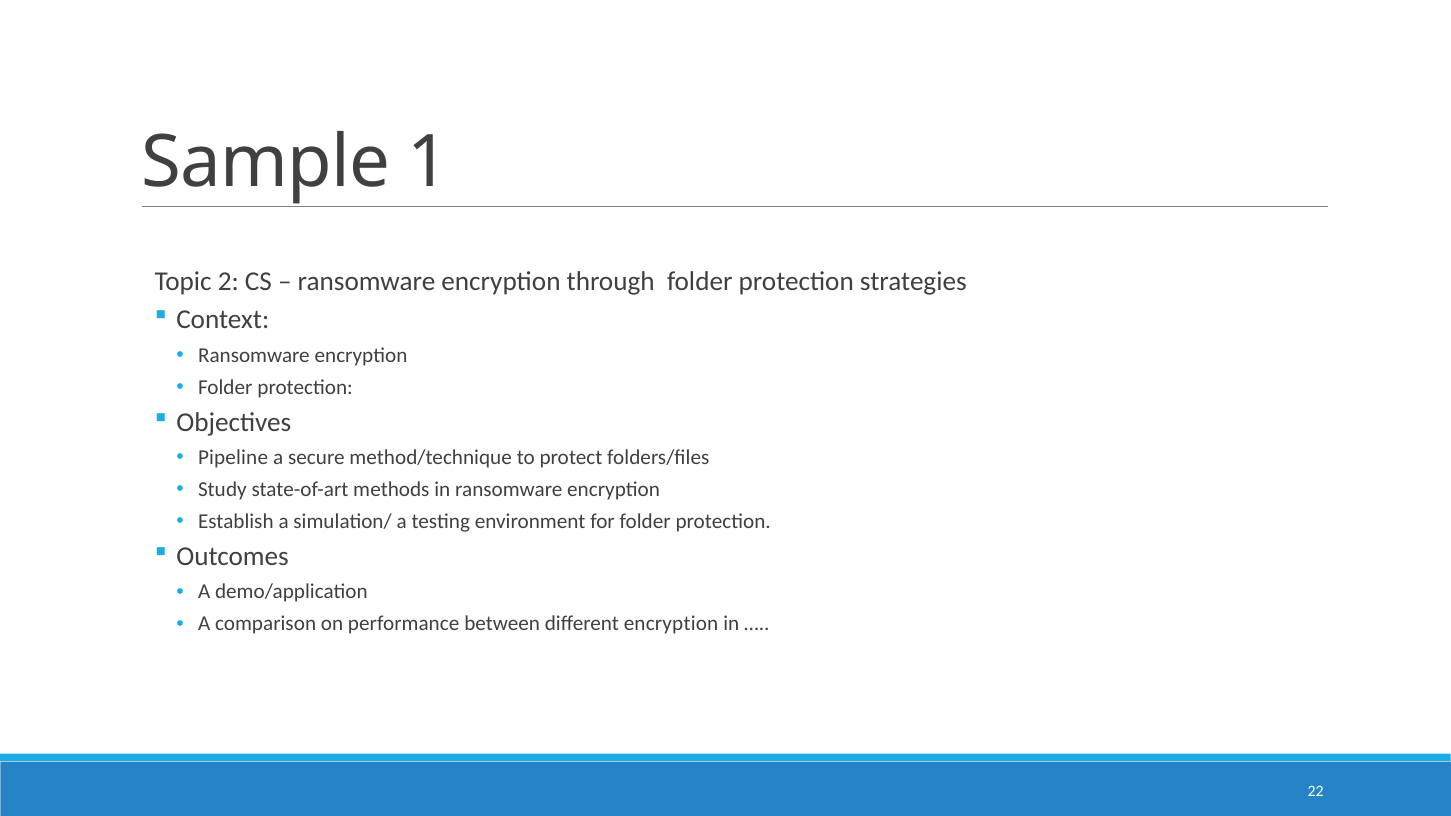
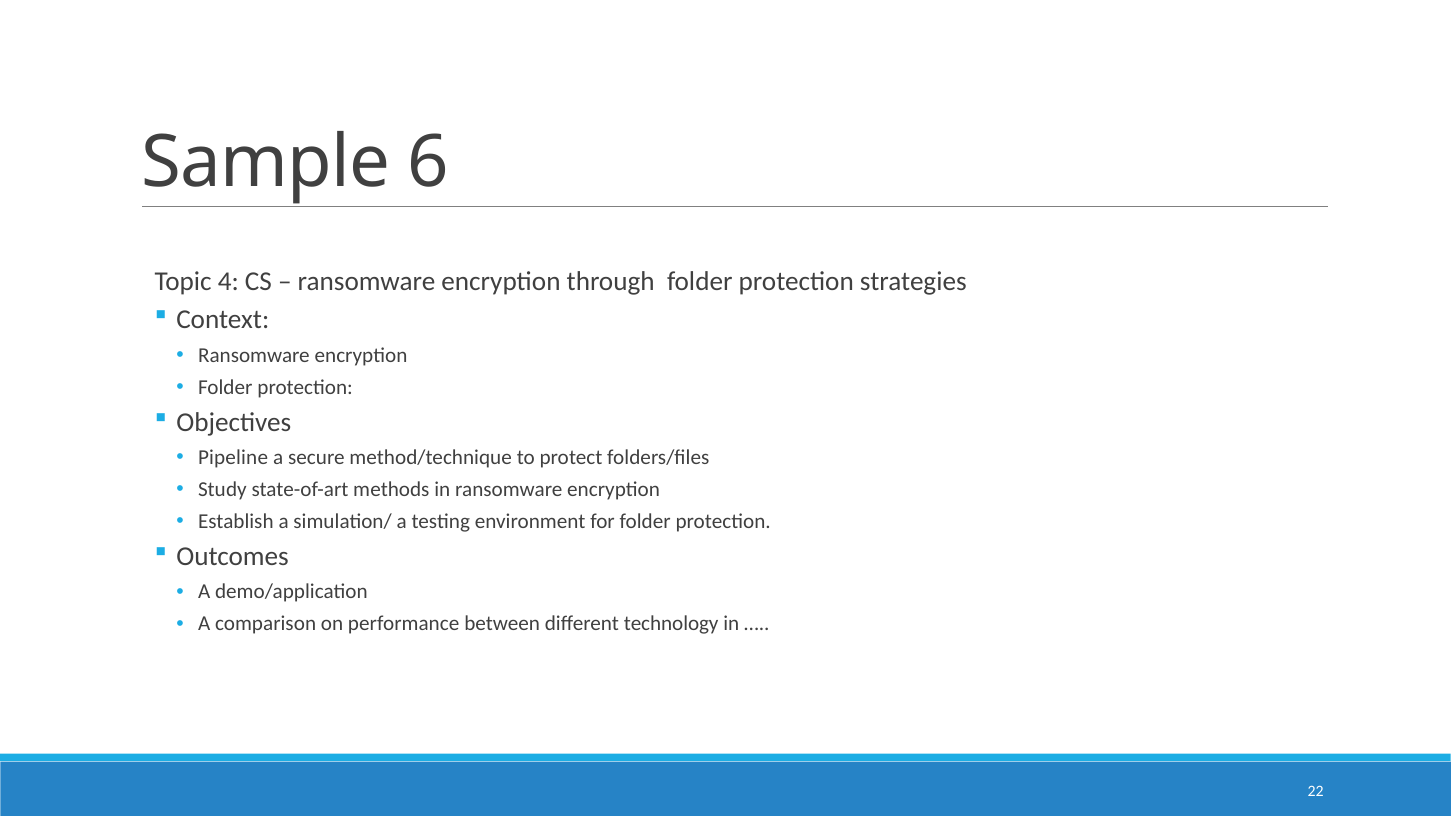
1: 1 -> 6 (428, 163)
2: 2 -> 4 (228, 281)
different encryption: encryption -> technology (671, 624)
